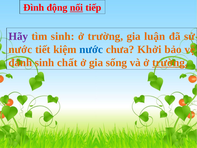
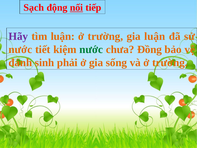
Đình: Đình -> Sạch (34, 8)
tìm sinh: sinh -> luận (63, 36)
nước colour: blue -> green (91, 49)
Khởi: Khởi -> Đồng (149, 49)
chất: chất -> phải (67, 62)
trường underline: present -> none (170, 62)
